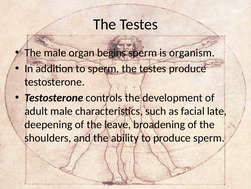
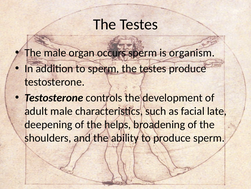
begins: begins -> occurs (112, 53)
leave: leave -> helps (118, 124)
